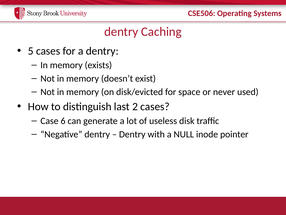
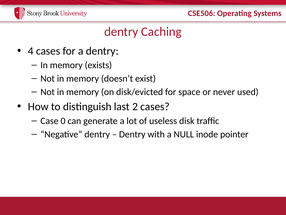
5: 5 -> 4 (31, 51)
6: 6 -> 0 (63, 121)
